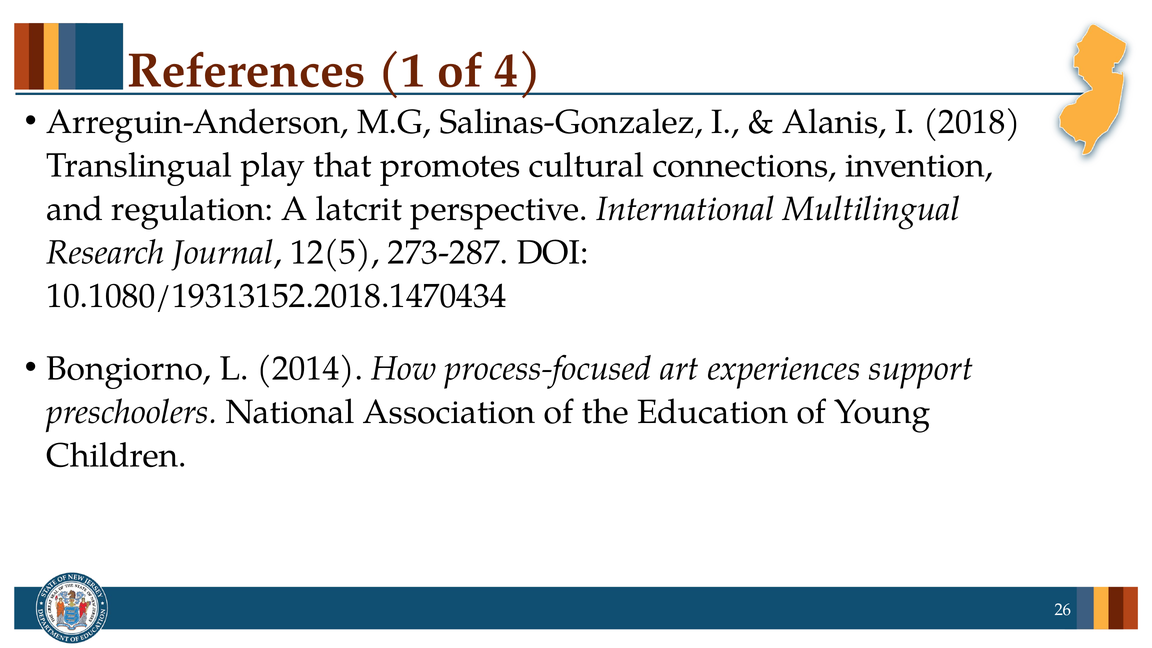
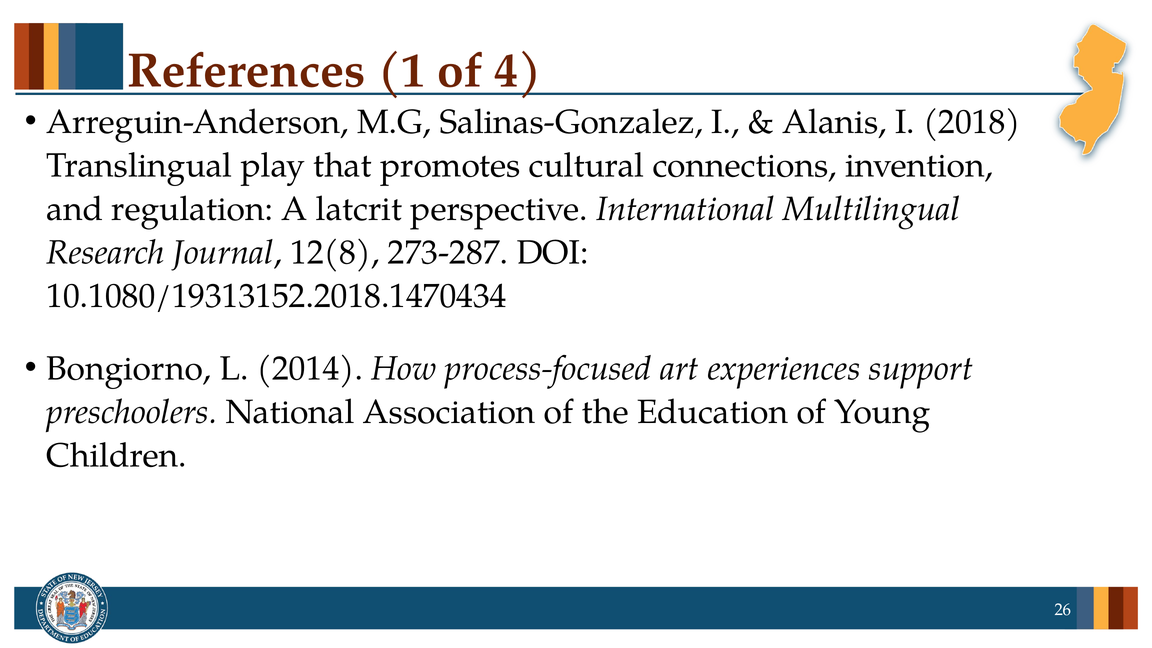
12(5: 12(5 -> 12(8 (335, 253)
